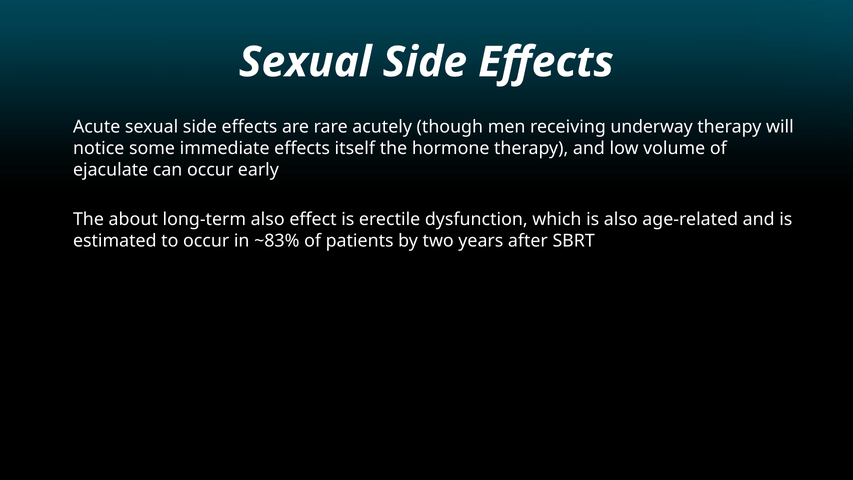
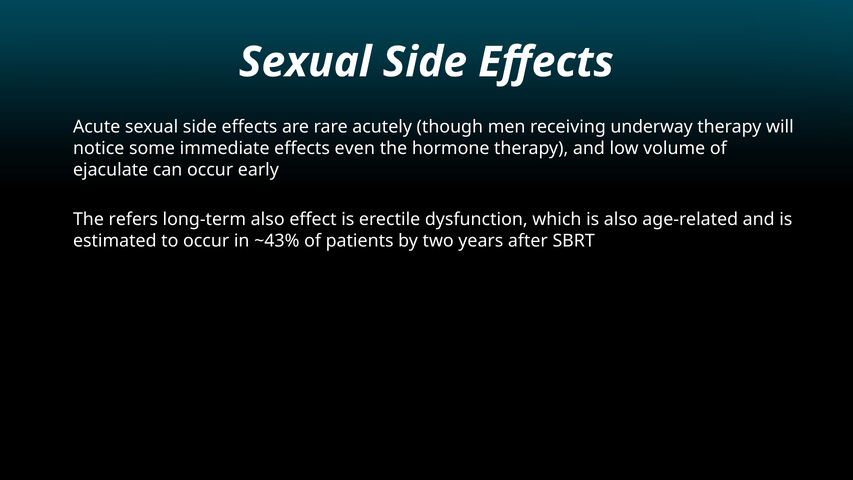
itself: itself -> even (355, 148)
about: about -> refers (133, 220)
~83%: ~83% -> ~43% (277, 241)
